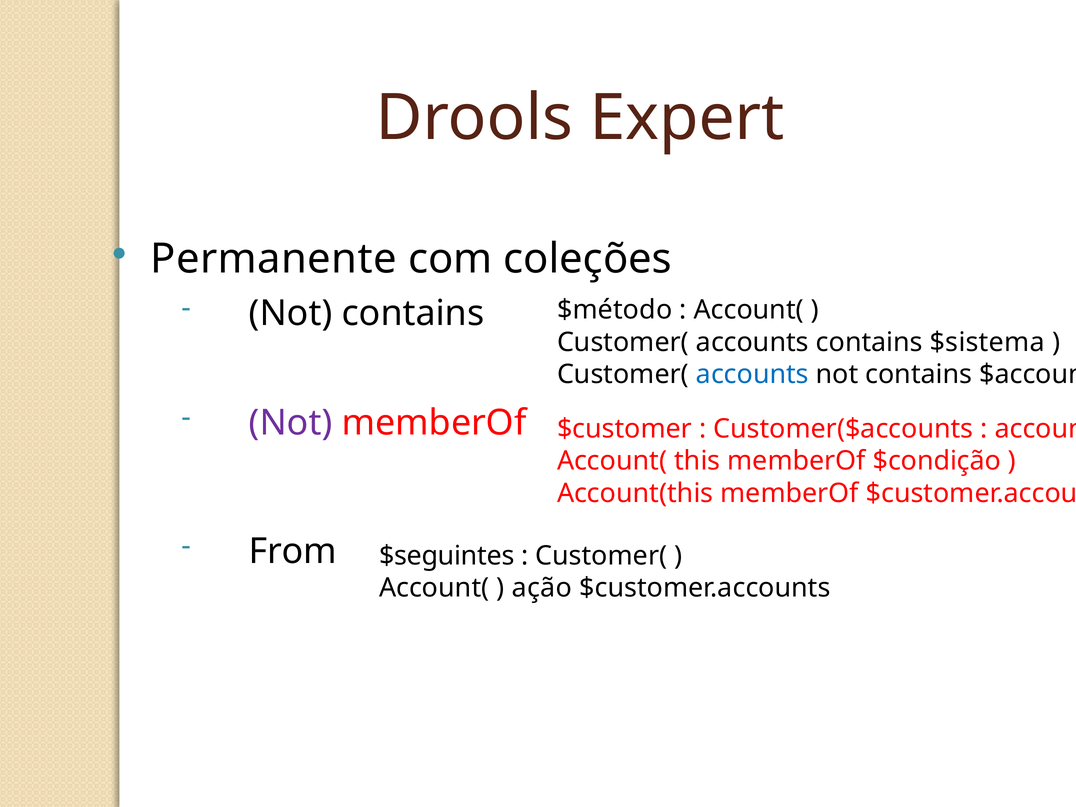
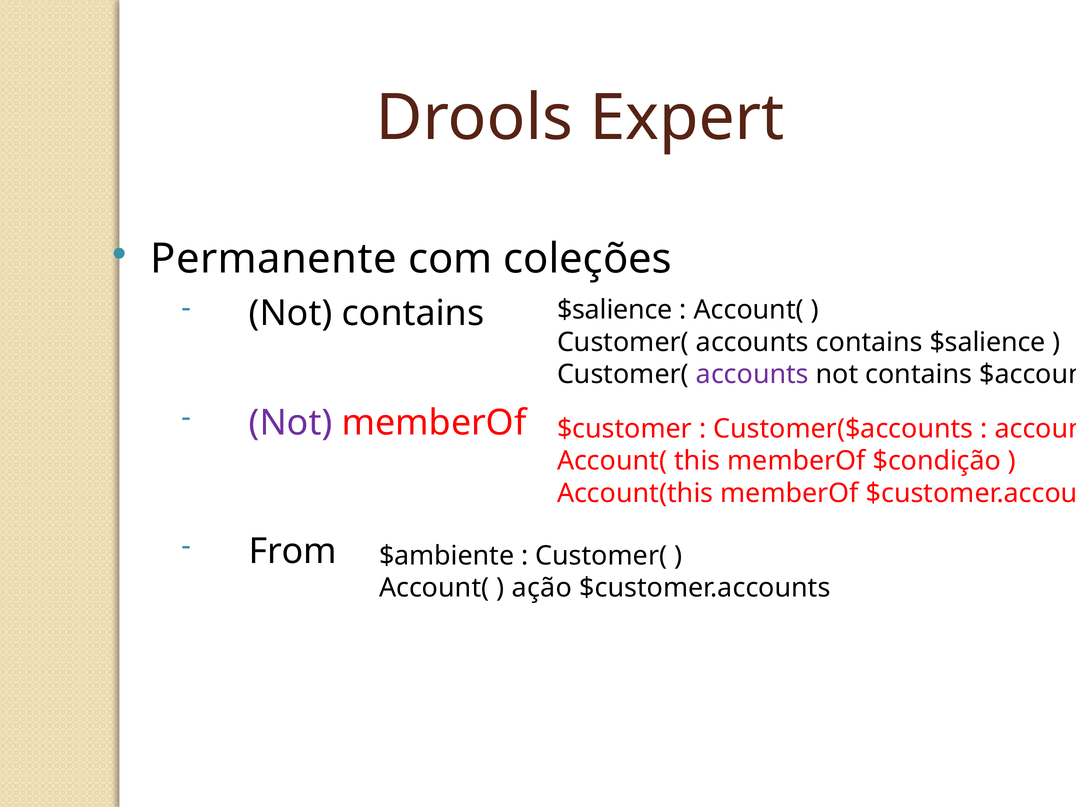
$método: $método -> $salience (615, 310)
contains $sistema: $sistema -> $salience (988, 342)
accounts colour: blue -> purple (752, 375)
$seguintes: $seguintes -> $ambiente (447, 556)
